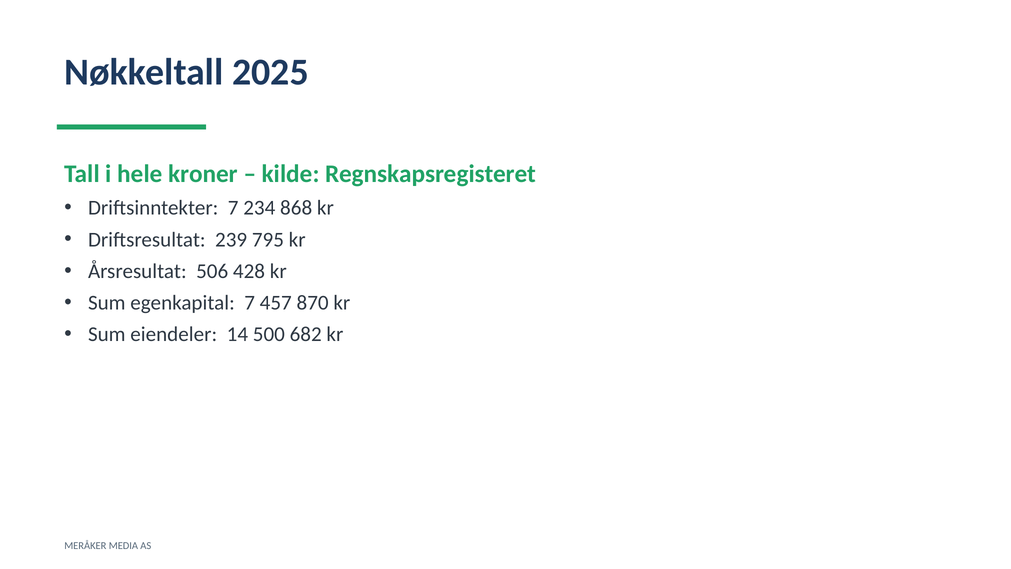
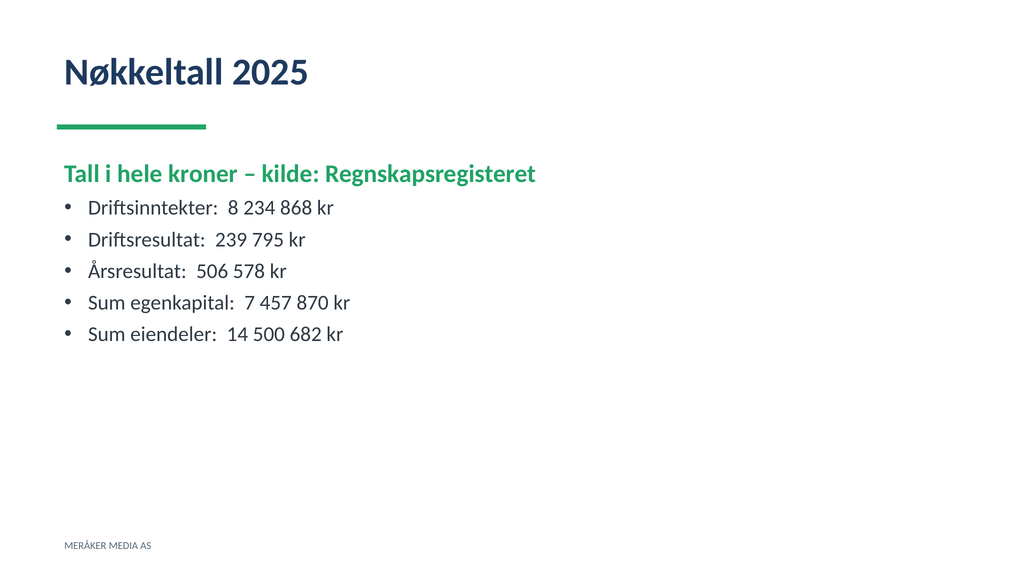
Driftsinntekter 7: 7 -> 8 (233, 208)
428: 428 -> 578 (249, 271)
